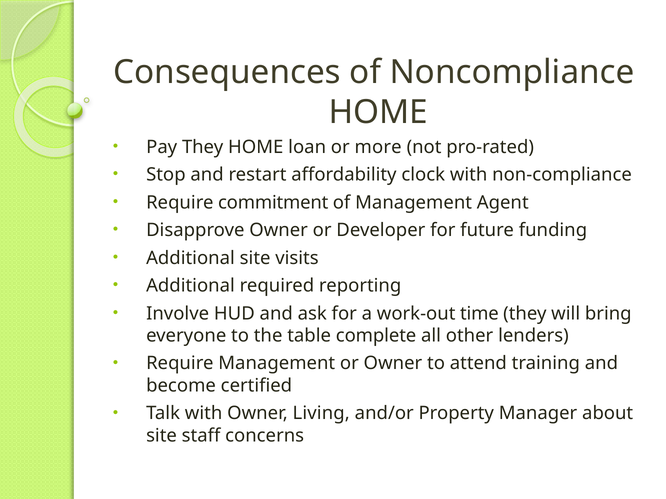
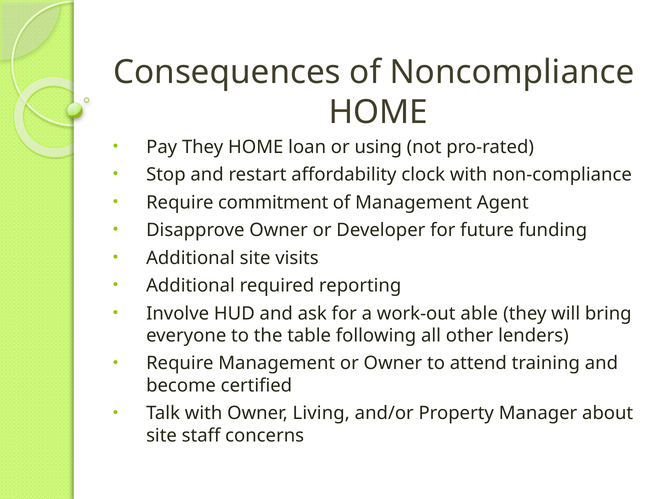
more: more -> using (378, 147)
time: time -> able (479, 314)
complete: complete -> following (376, 336)
